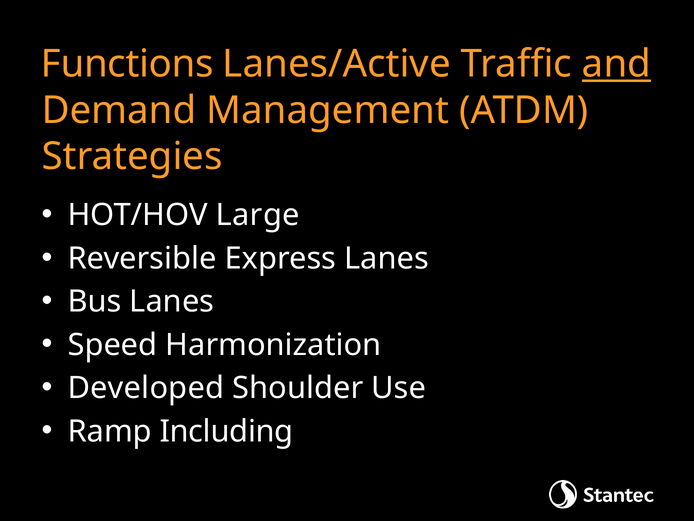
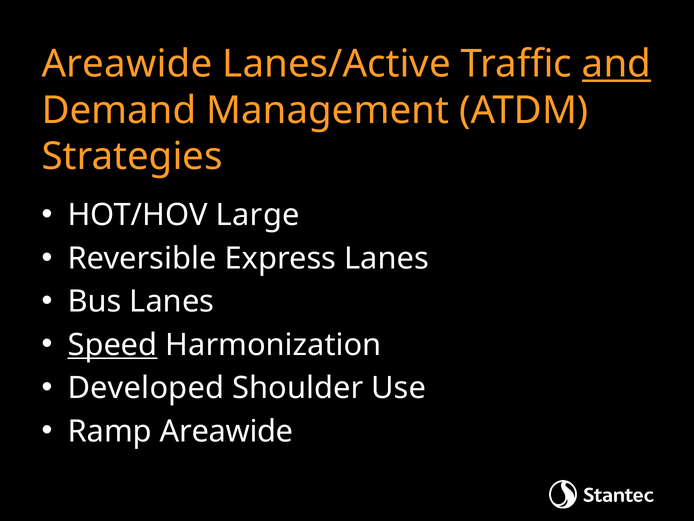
Functions: Functions -> Areawide (127, 64)
Speed underline: none -> present (112, 345)
Ramp Including: Including -> Areawide (226, 431)
